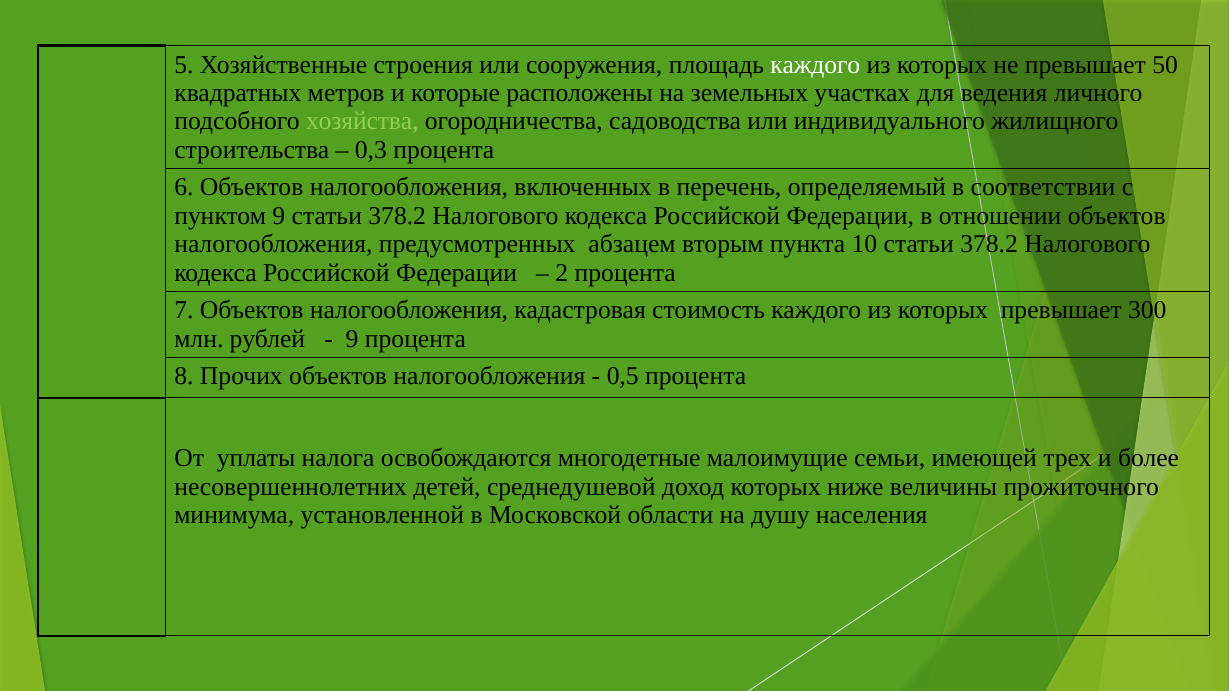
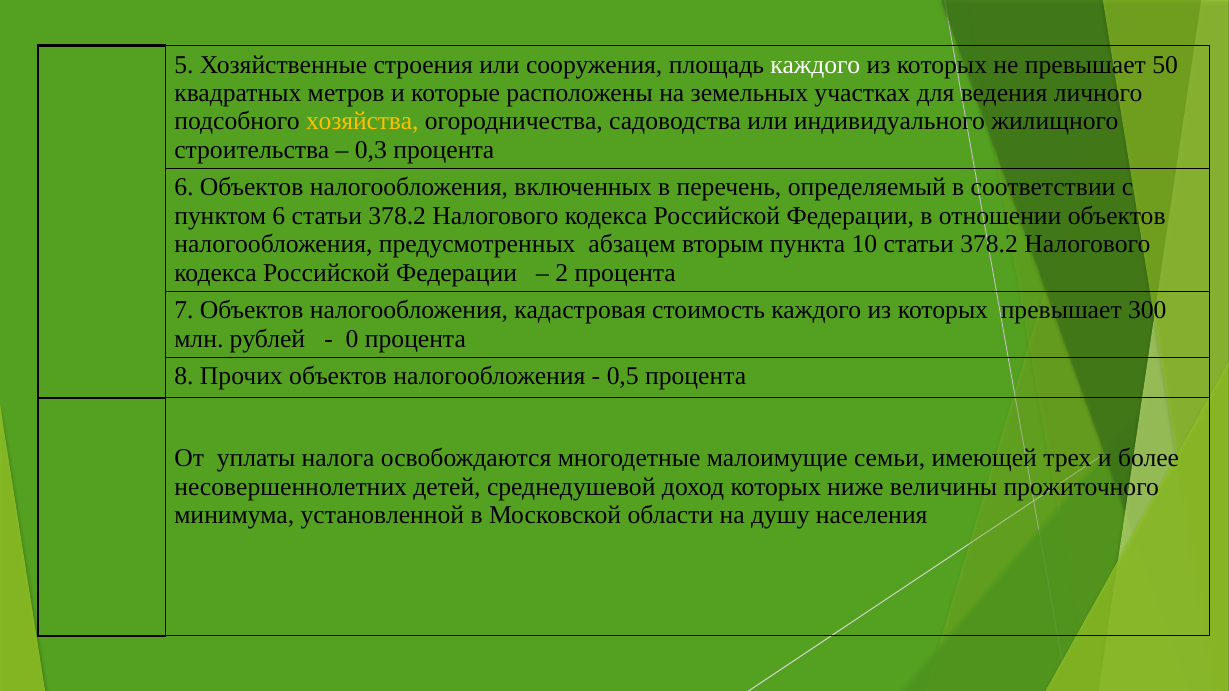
хозяйства colour: light green -> yellow (362, 121)
пунктом 9: 9 -> 6 (279, 216)
9: 9 -> 0 (352, 339)
